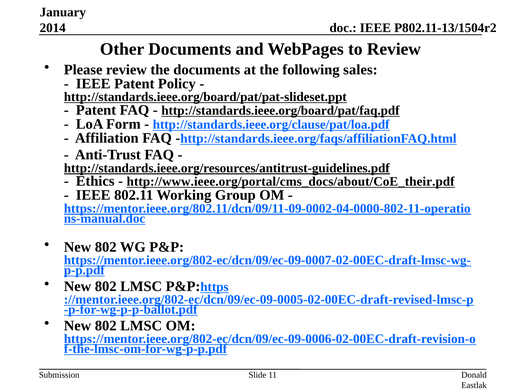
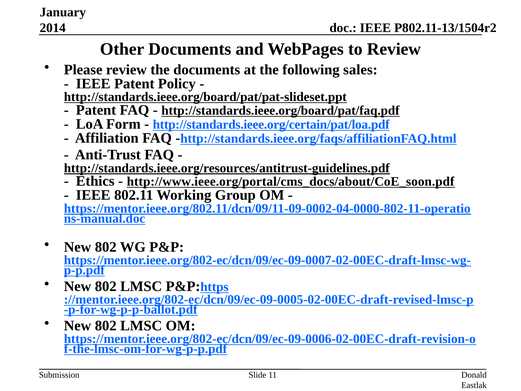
http://standards.ieee.org/clause/pat/loa.pdf: http://standards.ieee.org/clause/pat/loa.pdf -> http://standards.ieee.org/certain/pat/loa.pdf (271, 124)
http://www.ieee.org/portal/cms_docs/about/CoE_their.pdf: http://www.ieee.org/portal/cms_docs/about/CoE_their.pdf -> http://www.ieee.org/portal/cms_docs/about/CoE_soon.pdf (291, 182)
